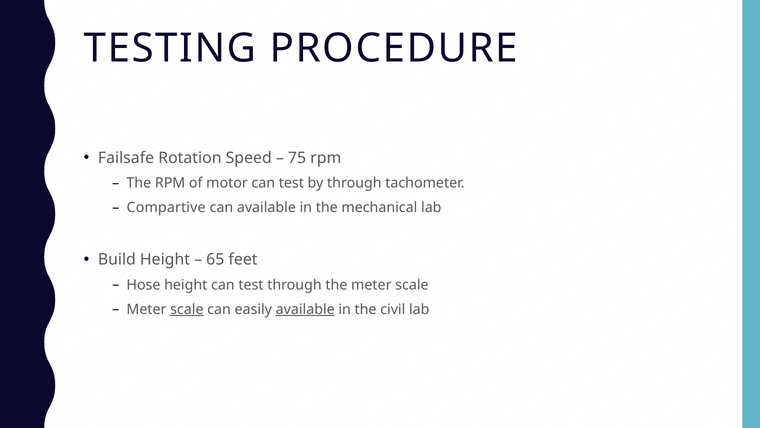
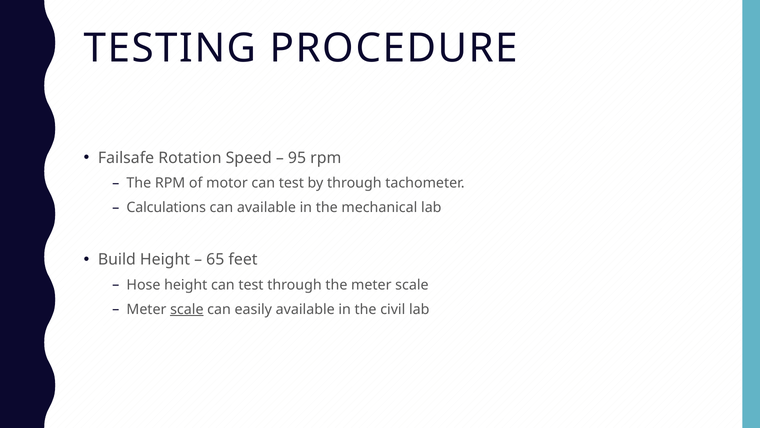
75: 75 -> 95 (297, 158)
Compartive: Compartive -> Calculations (166, 207)
available underline: present -> none (305, 309)
